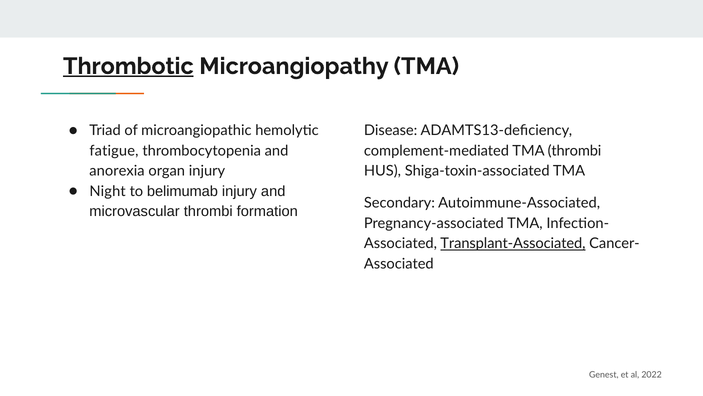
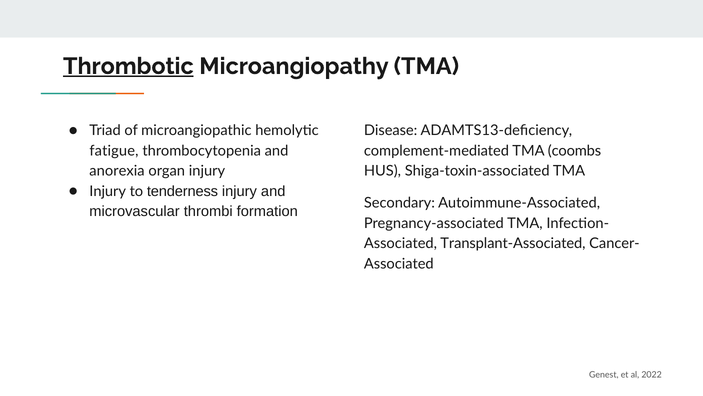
TMA thrombi: thrombi -> coombs (575, 151)
Night: Night -> Injury (108, 191)
belimumab: belimumab -> tenderness (182, 191)
Transplant-Associated underline: present -> none (513, 243)
